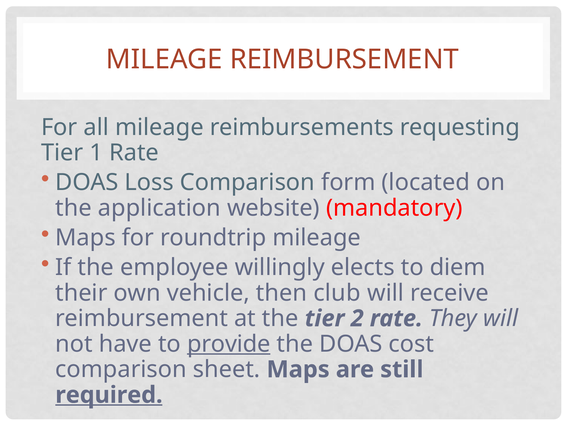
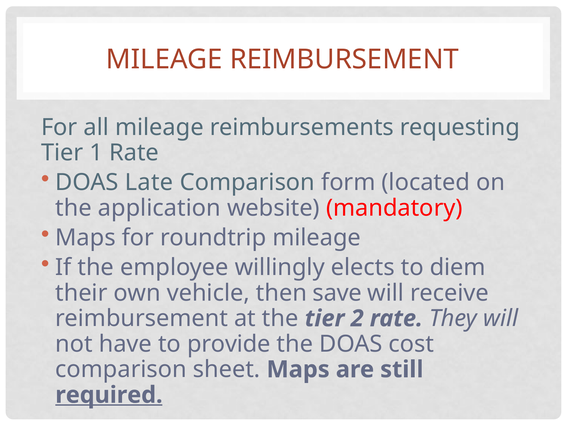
Loss: Loss -> Late (149, 183)
club: club -> save (337, 293)
provide underline: present -> none (229, 344)
